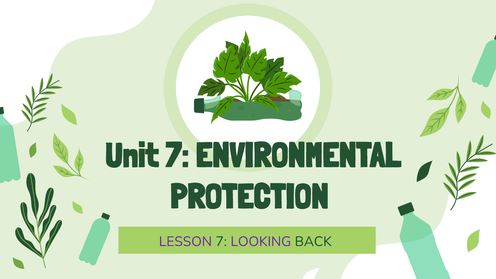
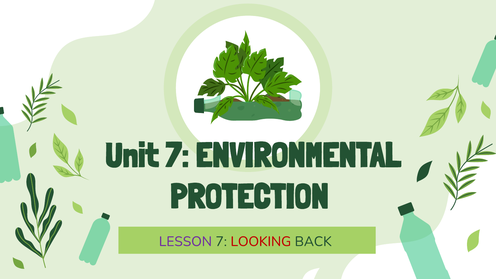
LOOKING colour: purple -> red (261, 242)
